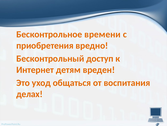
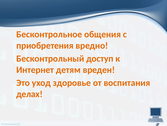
времени: времени -> общения (103, 34)
общаться: общаться -> здоровье (72, 82)
